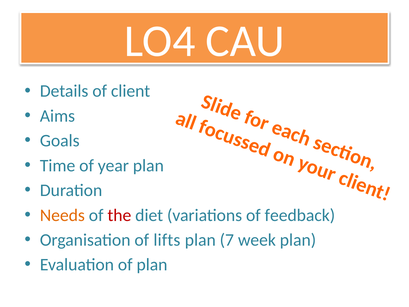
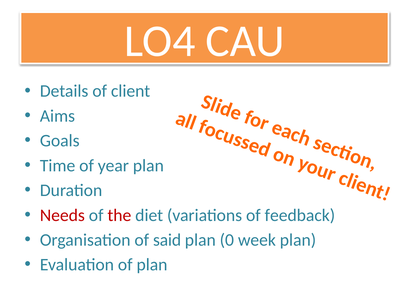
Needs colour: orange -> red (62, 215)
lifts: lifts -> said (167, 240)
7: 7 -> 0 (227, 240)
